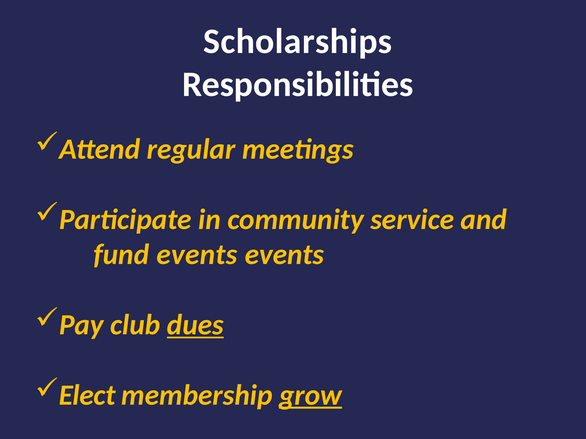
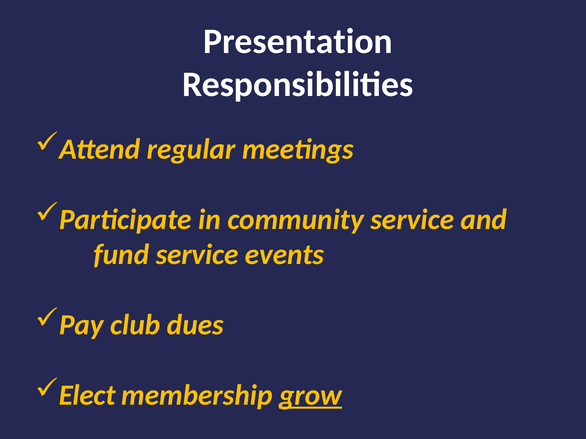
Scholarships: Scholarships -> Presentation (298, 42)
fund events: events -> service (197, 255)
dues underline: present -> none (195, 325)
